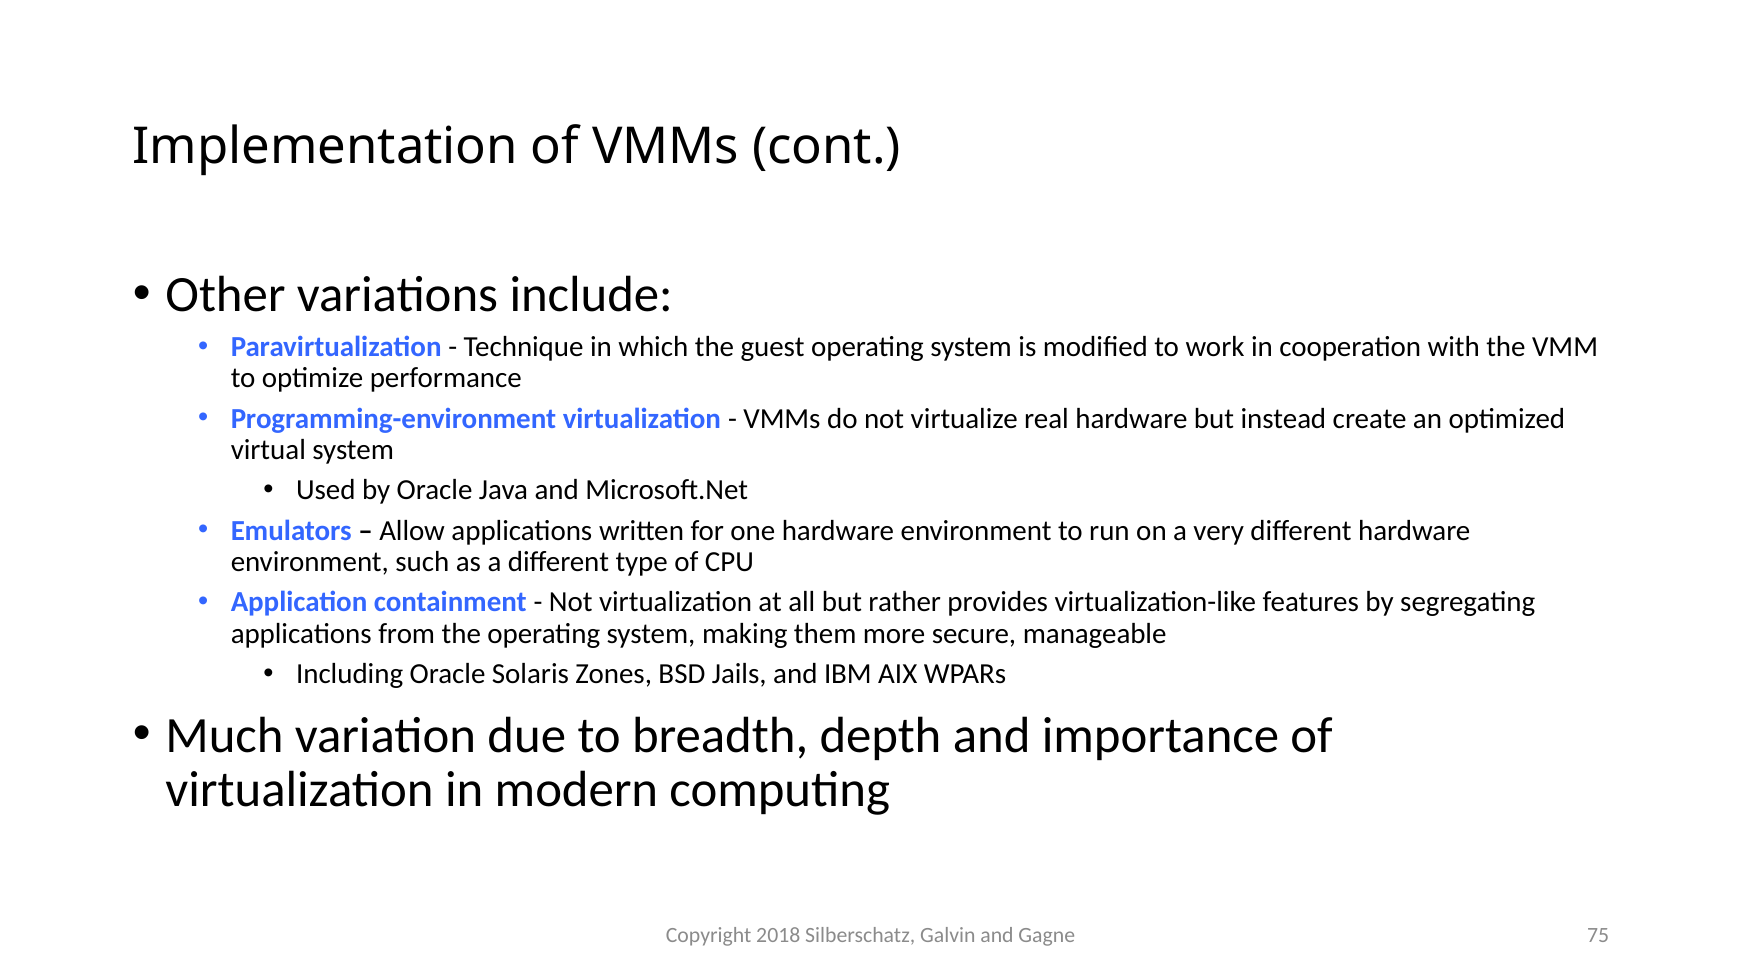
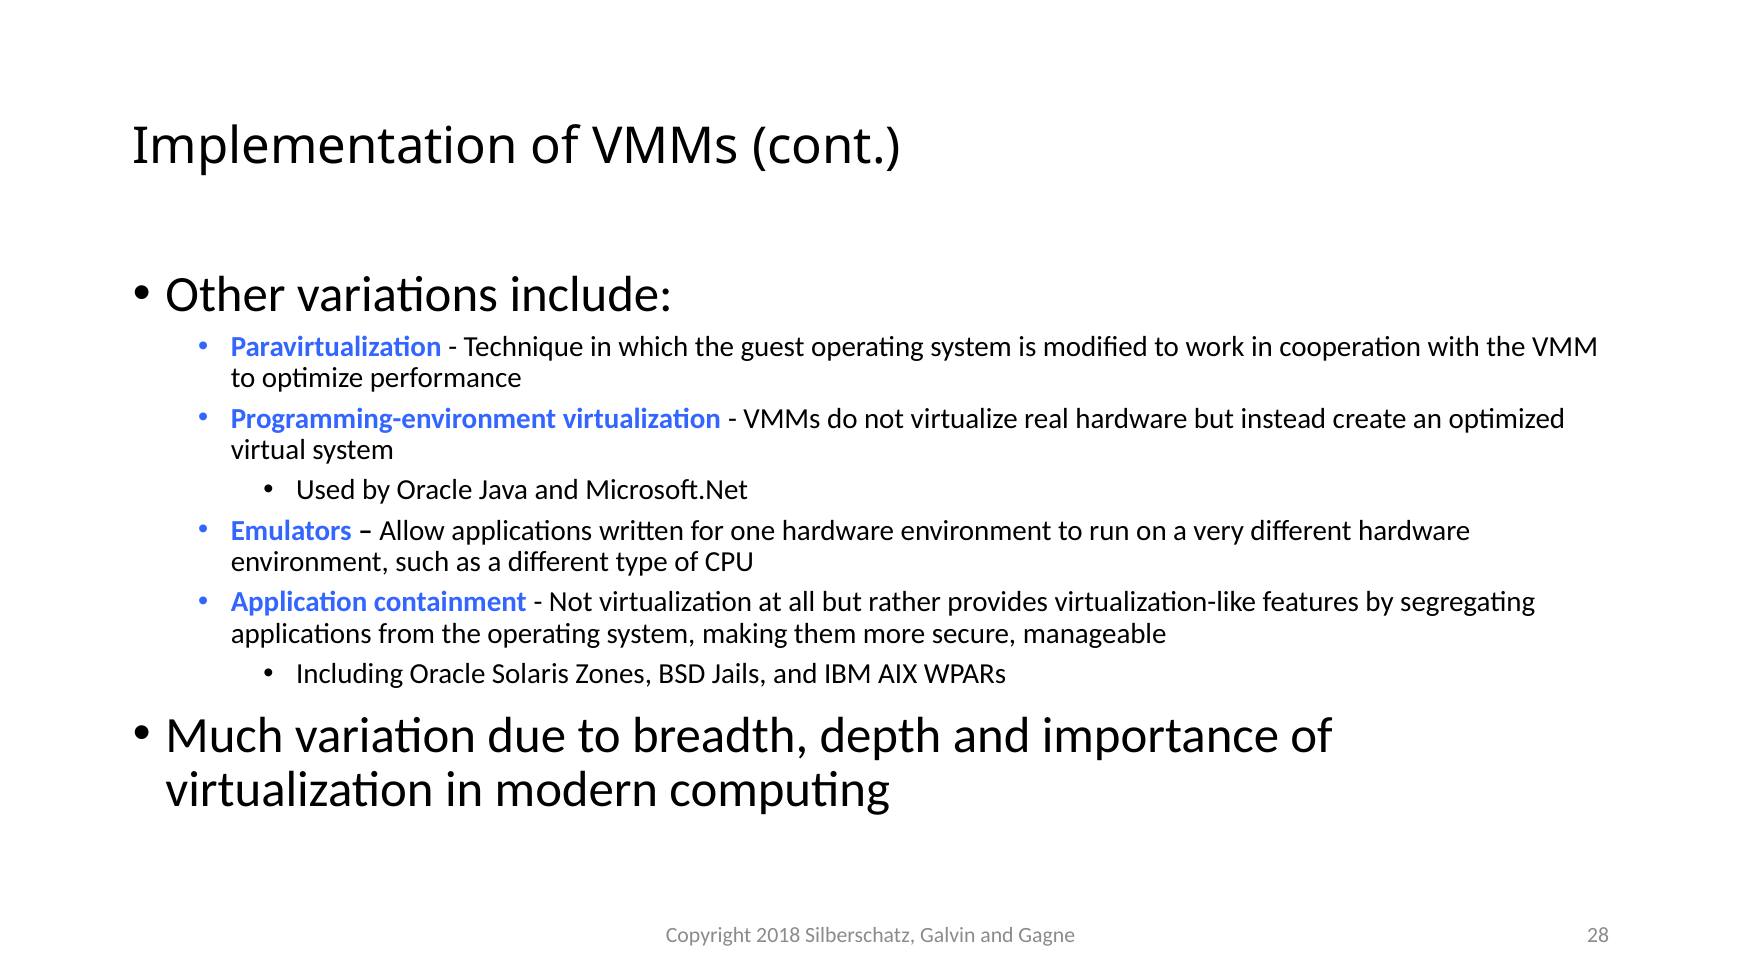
75: 75 -> 28 (1598, 936)
